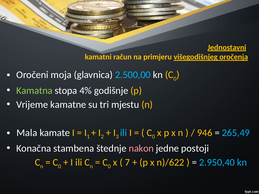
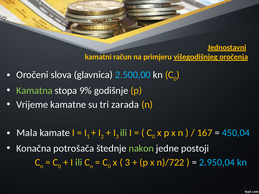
moja: moja -> slova (61, 75)
4%: 4% -> 9% (86, 91)
mjestu: mjestu -> zarada (125, 105)
ili colour: light blue -> light green (124, 133)
946: 946 -> 167 (205, 133)
265,49: 265,49 -> 450,04 (236, 133)
stambena: stambena -> potrošača (74, 149)
nakon colour: pink -> light green (141, 149)
ili colour: yellow -> light green (79, 163)
7: 7 -> 3 (127, 163)
n)/622: n)/622 -> n)/722 (171, 163)
2.950,40: 2.950,40 -> 2.950,04 (217, 163)
